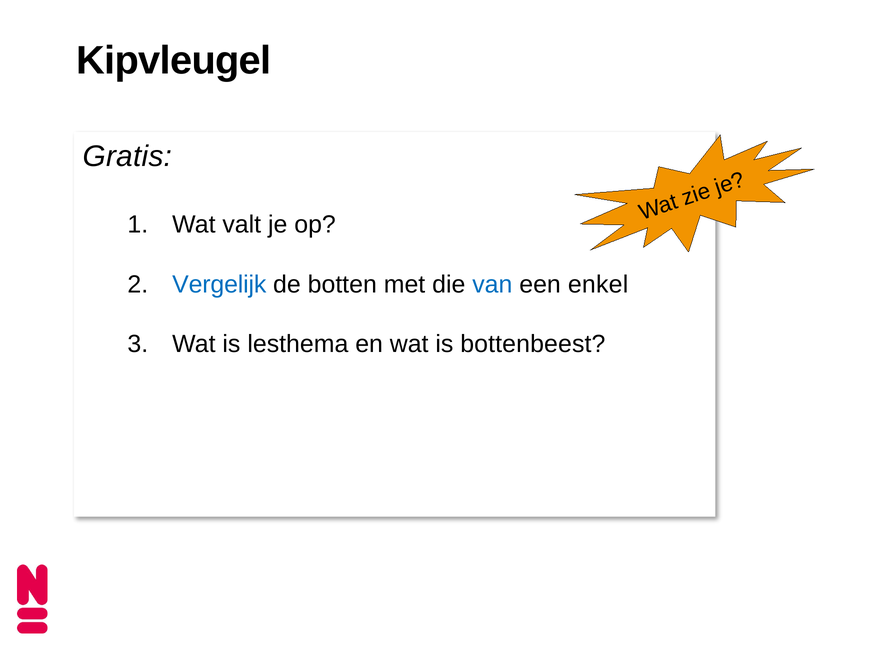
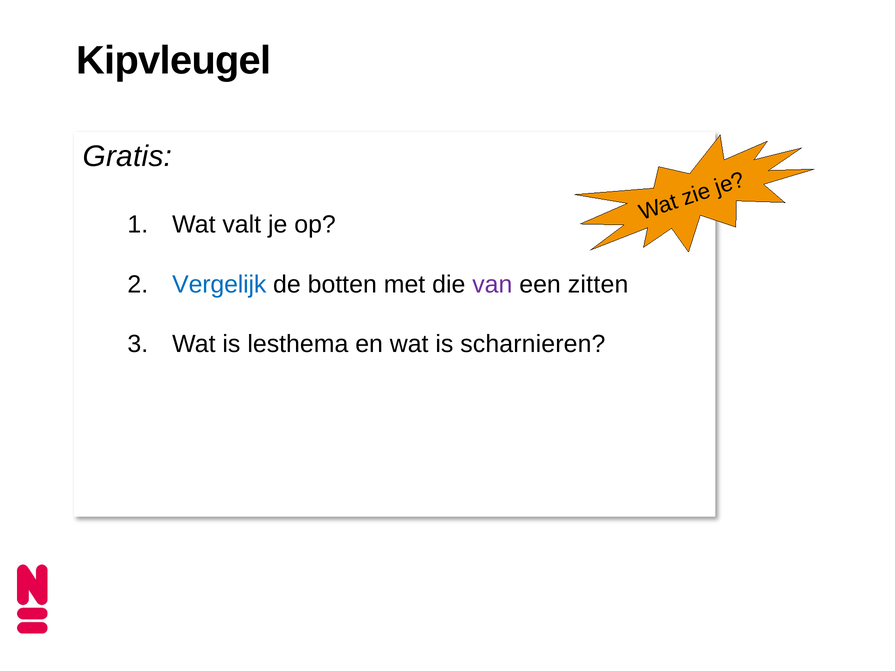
van colour: blue -> purple (492, 284)
enkel: enkel -> zitten (598, 284)
bottenbeest: bottenbeest -> scharnieren (533, 344)
